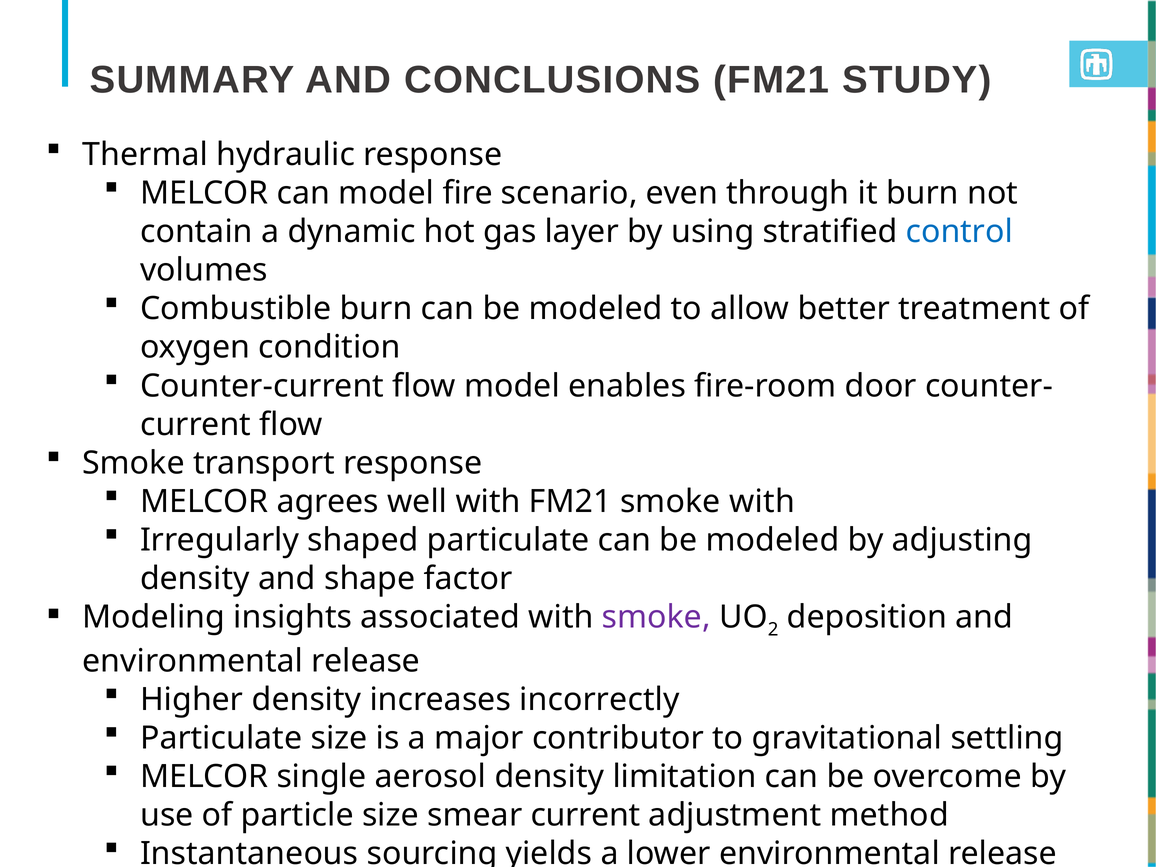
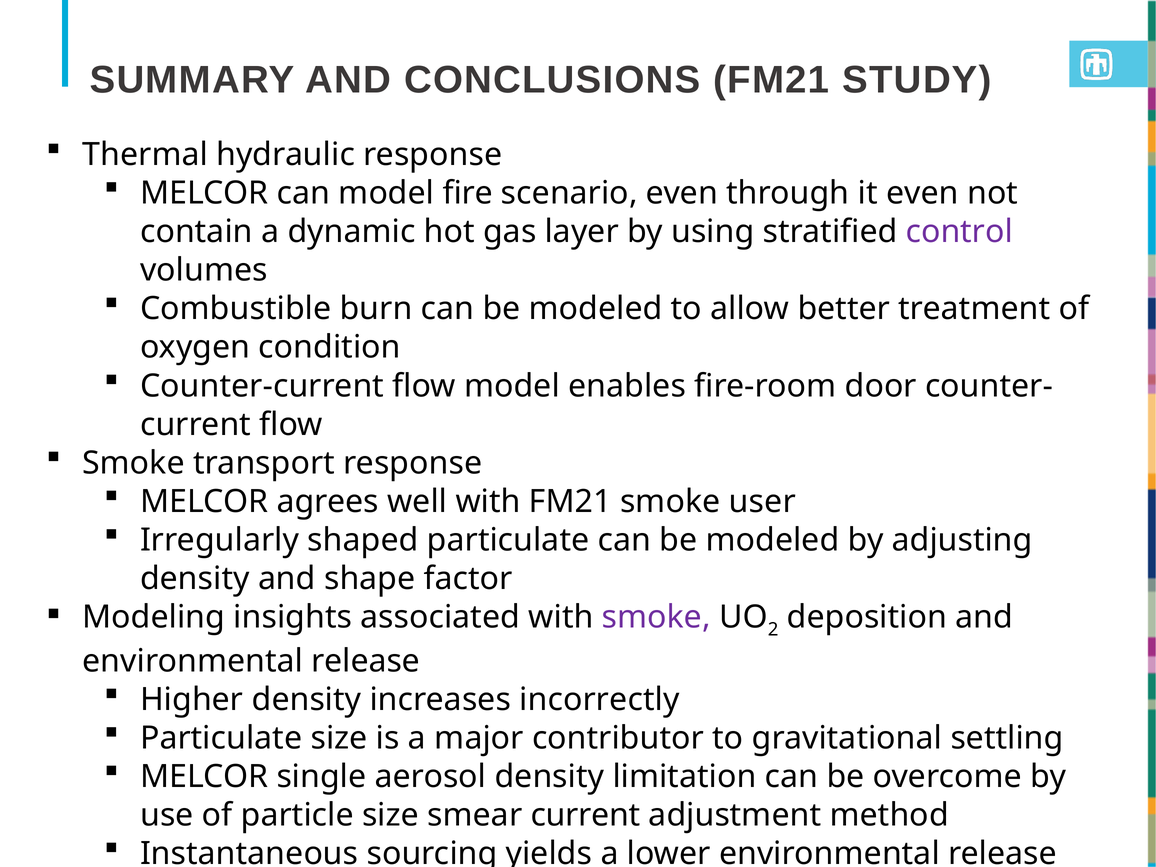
it burn: burn -> even (922, 193)
control colour: blue -> purple (959, 232)
smoke with: with -> user (762, 502)
